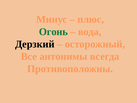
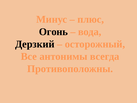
Огонь colour: green -> black (53, 32)
